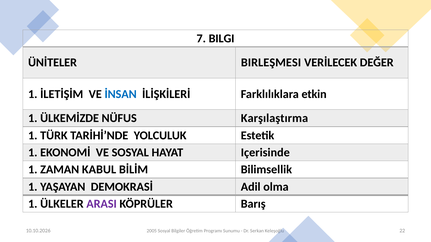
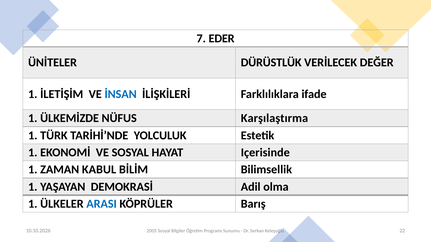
BILGI: BILGI -> EDER (222, 38)
BIRLEŞMESI: BIRLEŞMESI -> DÜRÜSTLÜK (271, 63)
etkin: etkin -> ifade (314, 94)
ARASI colour: purple -> blue (102, 204)
